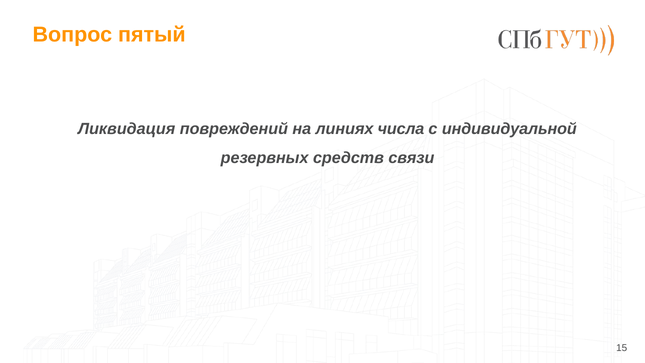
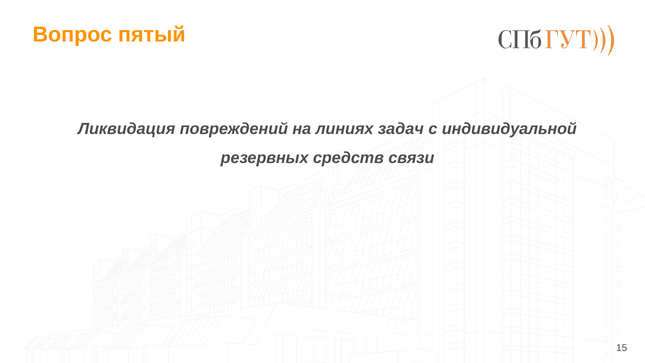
числа: числа -> задач (401, 129)
